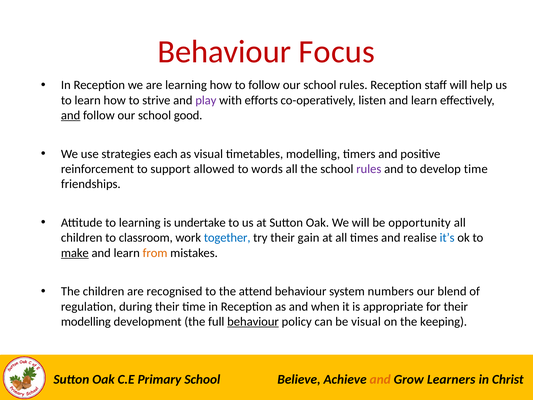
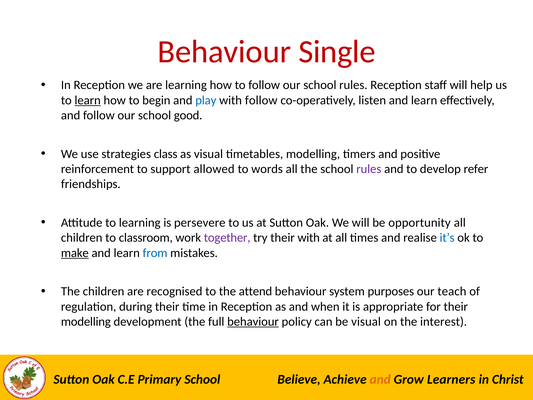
Focus: Focus -> Single (337, 52)
learn underline: none -> present (88, 100)
strive: strive -> begin (156, 100)
play colour: purple -> blue (206, 100)
with efforts: efforts -> follow (261, 100)
and underline: present -> none (71, 115)
each: each -> class (166, 154)
develop time: time -> refer (476, 169)
undertake: undertake -> persevere (200, 223)
together colour: blue -> purple (227, 238)
their gain: gain -> with (309, 238)
from colour: orange -> blue (155, 253)
numbers: numbers -> purposes (391, 291)
blend: blend -> teach (452, 291)
keeping: keeping -> interest (444, 321)
